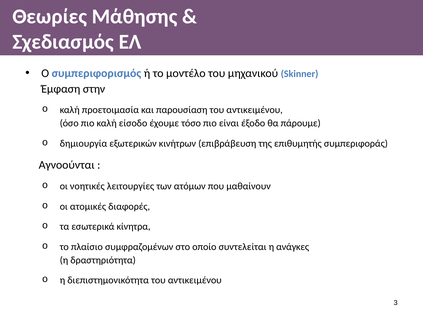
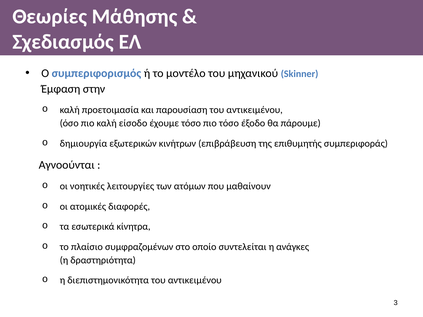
πιο είναι: είναι -> τόσο (229, 123)
